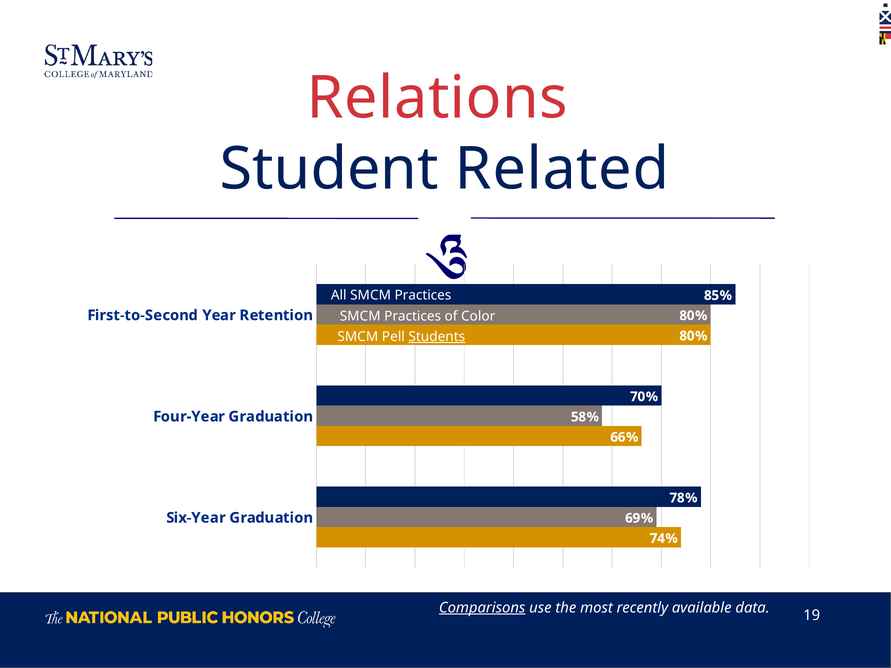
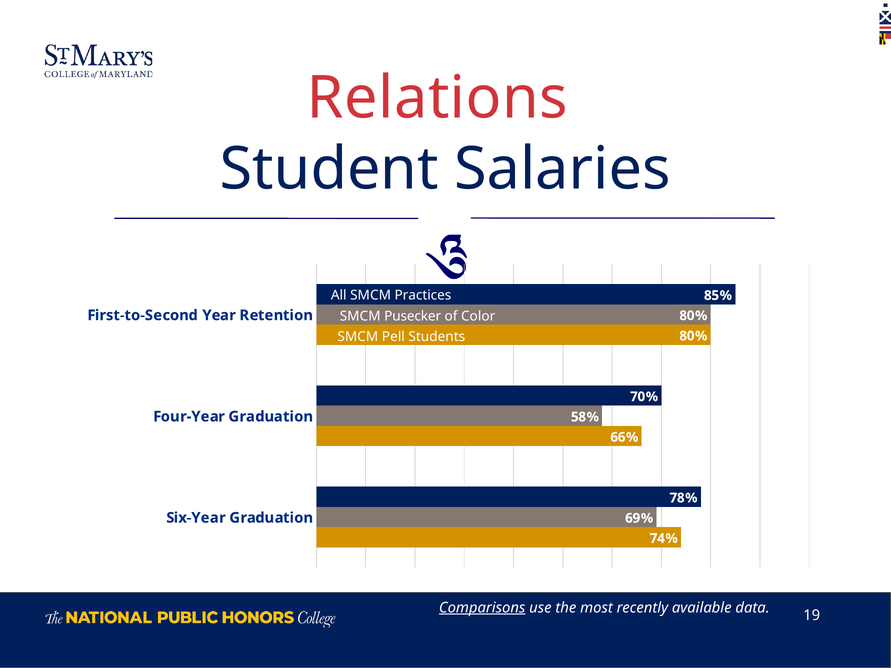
Related: Related -> Salaries (562, 169)
Practices: Practices -> Pusecker (413, 316)
Students underline: present -> none (437, 337)
